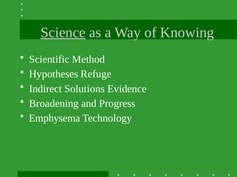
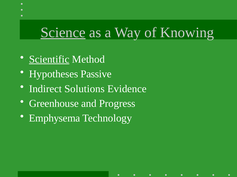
Scientific underline: none -> present (49, 60)
Refuge: Refuge -> Passive (96, 74)
Broadening: Broadening -> Greenhouse (54, 104)
